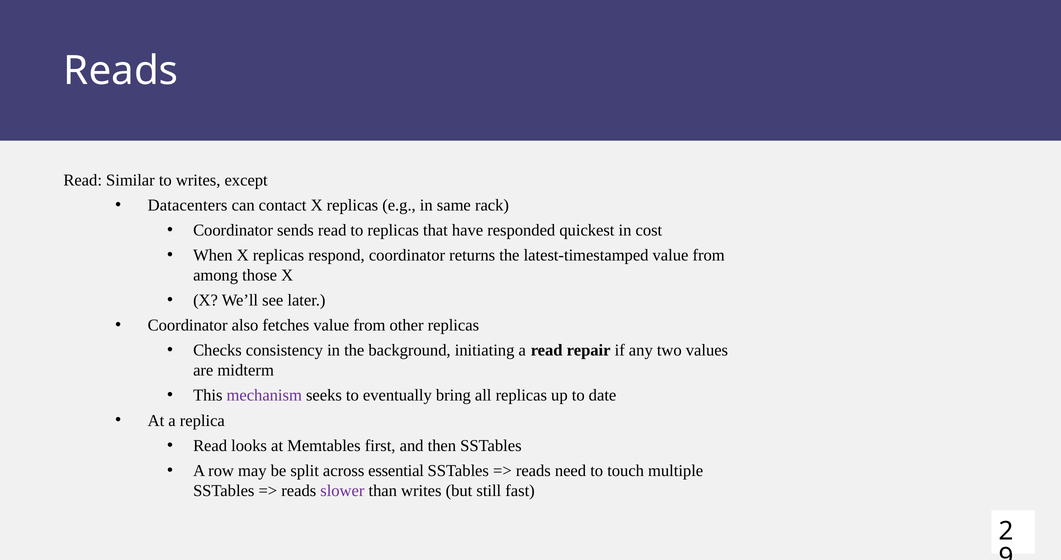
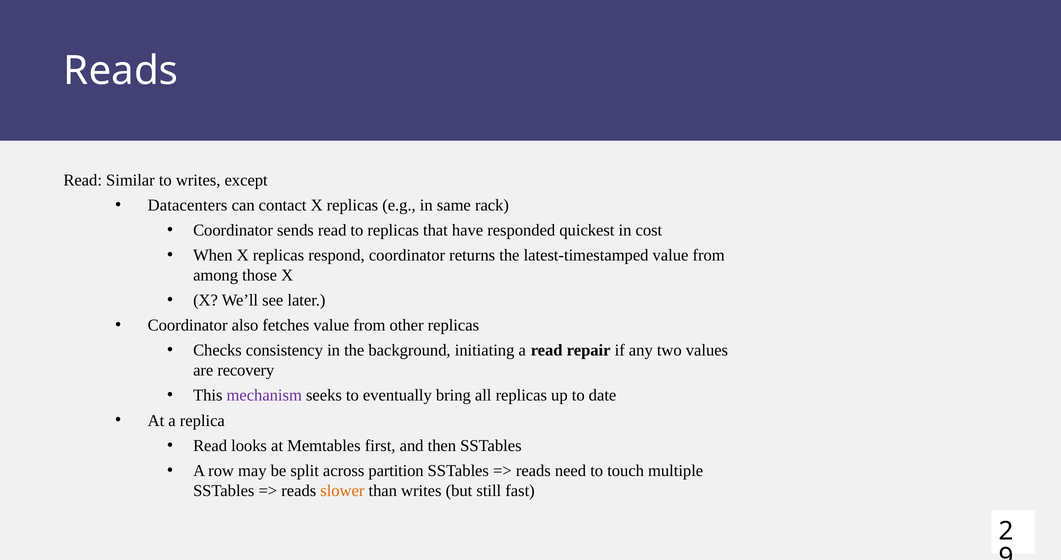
midterm: midterm -> recovery (246, 371)
essential: essential -> partition (396, 471)
slower colour: purple -> orange (342, 491)
